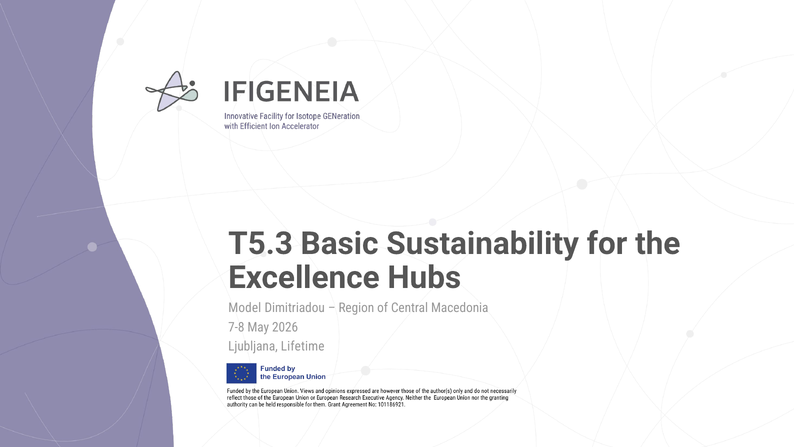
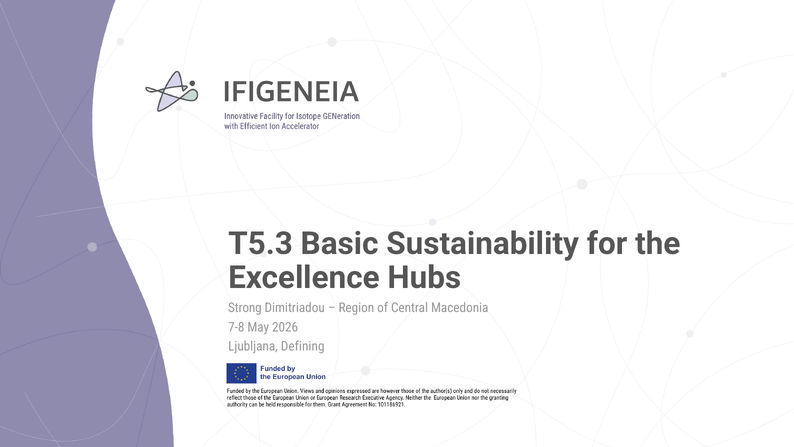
Model: Model -> Strong (245, 308)
Lifetime: Lifetime -> Defining (303, 346)
